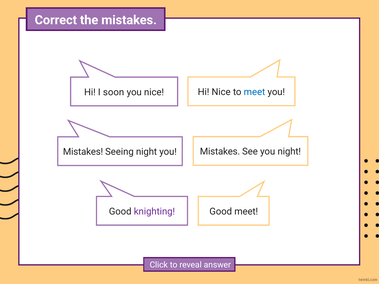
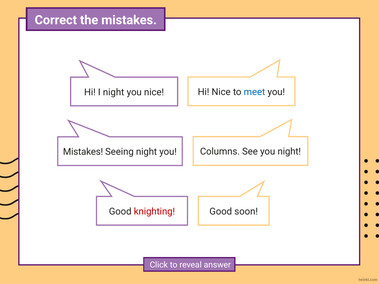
I soon: soon -> night (114, 92)
Mistakes: Mistakes -> Columns (220, 152)
knighting colour: purple -> red (154, 212)
Good meet: meet -> soon (246, 212)
